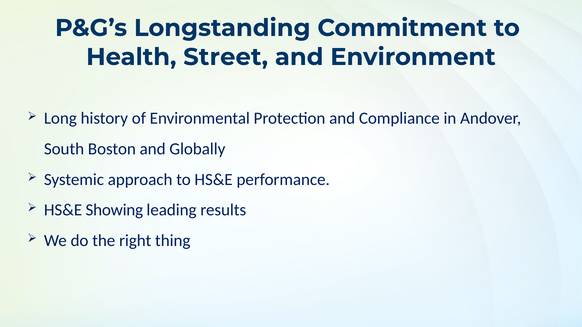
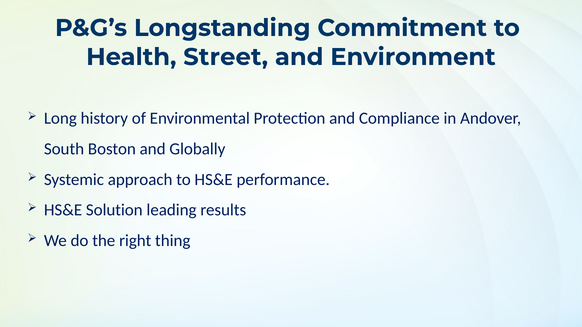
Showing: Showing -> Solution (114, 210)
